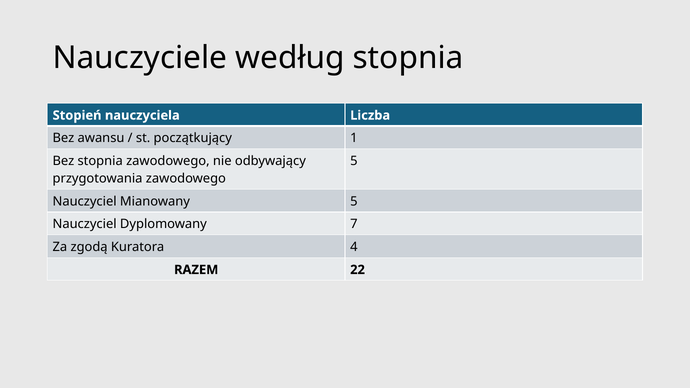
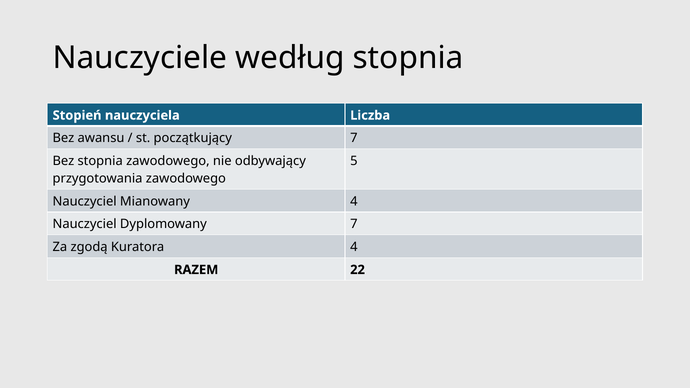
początkujący 1: 1 -> 7 (354, 138)
Mianowany 5: 5 -> 4 (354, 201)
